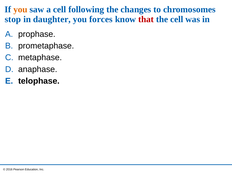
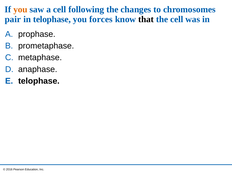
stop: stop -> pair (13, 19)
in daughter: daughter -> telophase (52, 19)
that colour: red -> black (146, 19)
